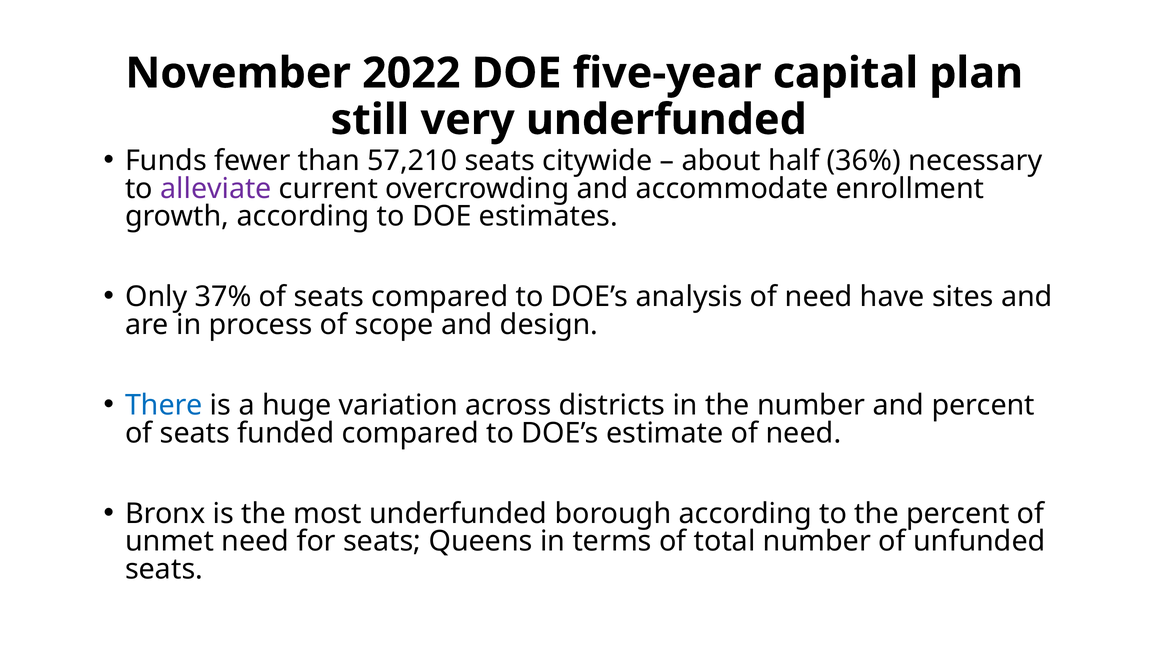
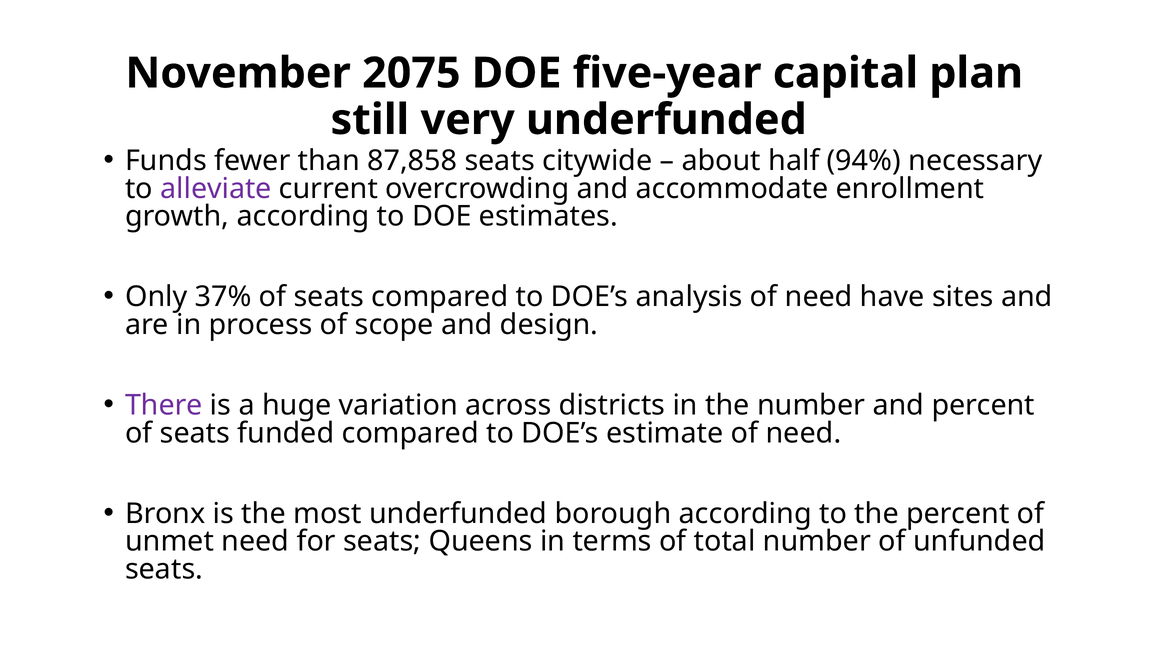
2022: 2022 -> 2075 (411, 73)
57,210: 57,210 -> 87,858 (412, 161)
36%: 36% -> 94% (864, 161)
There colour: blue -> purple (164, 405)
